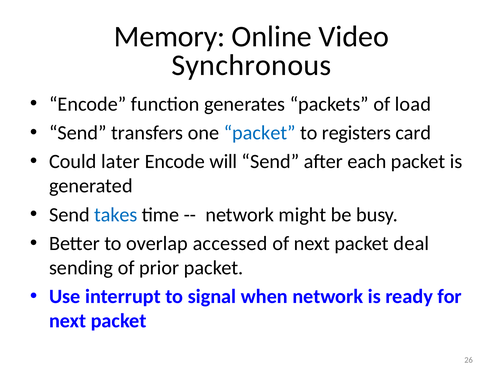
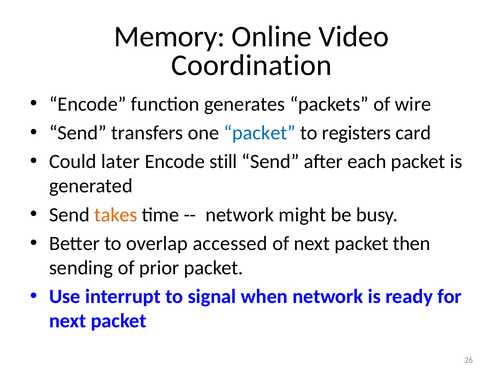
Synchronous: Synchronous -> Coordination (251, 65)
load: load -> wire (413, 104)
will: will -> still (223, 162)
takes colour: blue -> orange (116, 215)
deal: deal -> then (412, 244)
